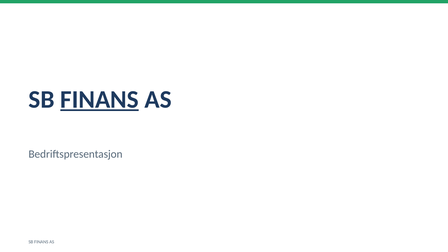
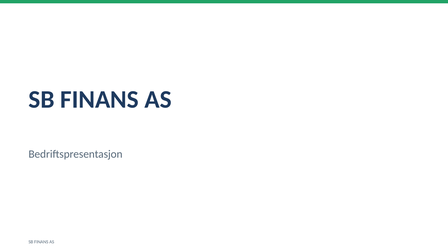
FINANS underline: present -> none (99, 99)
